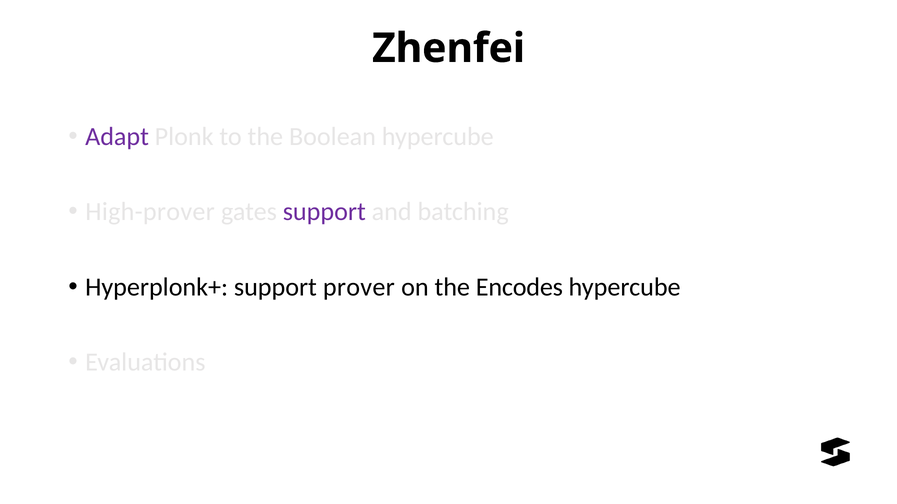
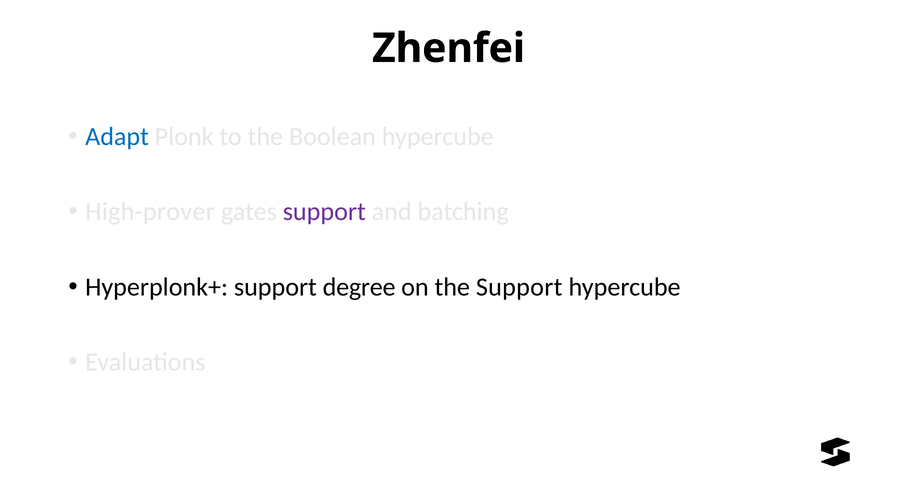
Adapt colour: purple -> blue (117, 137)
prover: prover -> degree (359, 287)
the Encodes: Encodes -> Support (519, 287)
